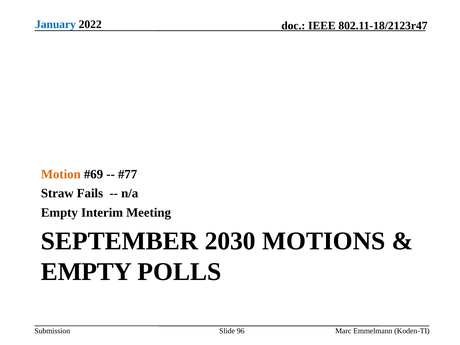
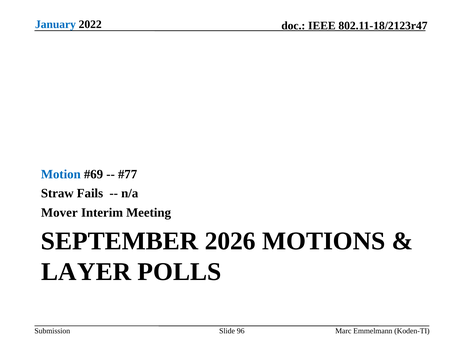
Motion colour: orange -> blue (61, 174)
Empty: Empty -> Mover (59, 213)
2030: 2030 -> 2026 (230, 241)
EMPTY: EMPTY -> LAYER (86, 272)
